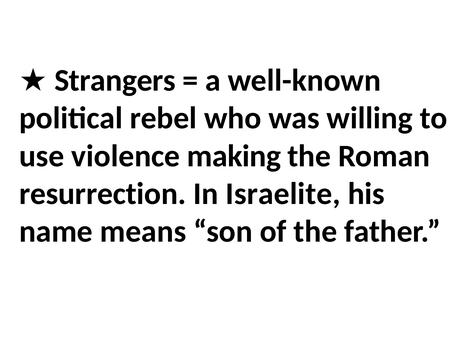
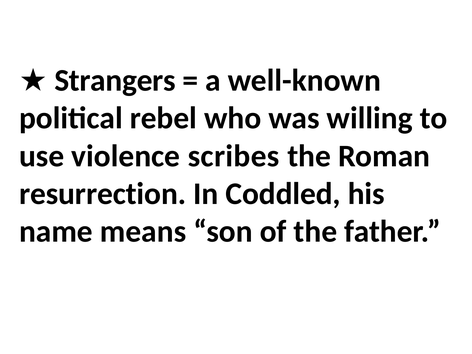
making: making -> scribes (234, 156)
Israelite: Israelite -> Coddled (283, 194)
